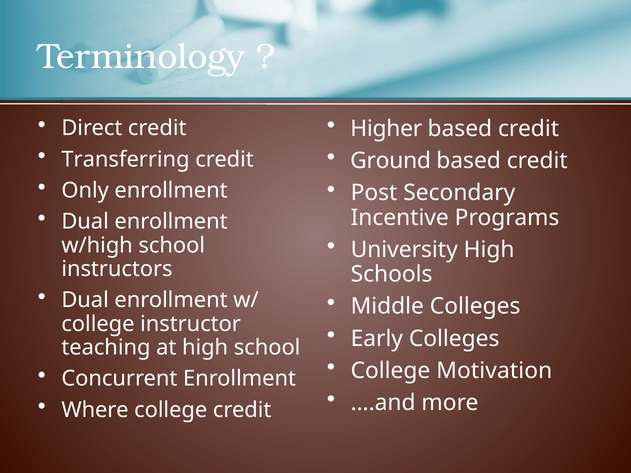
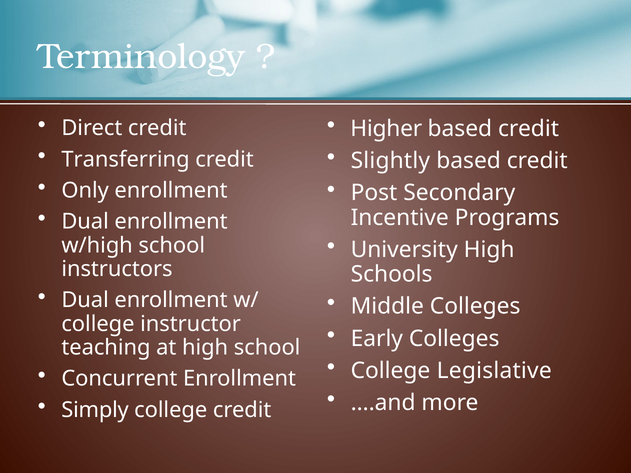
Ground: Ground -> Slightly (390, 161)
Motivation: Motivation -> Legislative (494, 371)
Where: Where -> Simply (95, 410)
